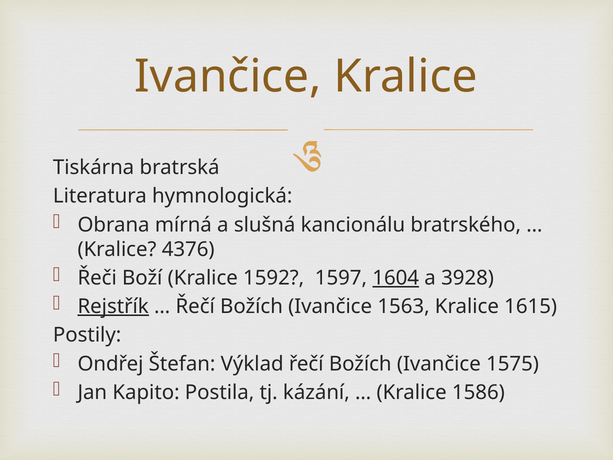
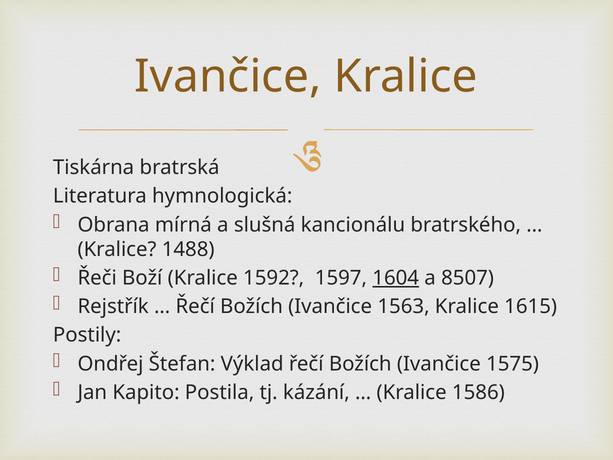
4376: 4376 -> 1488 (188, 249)
3928: 3928 -> 8507 (468, 278)
Rejstřík underline: present -> none (113, 306)
